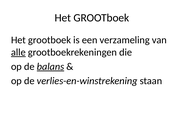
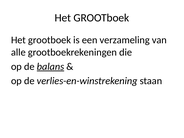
alle underline: present -> none (18, 52)
